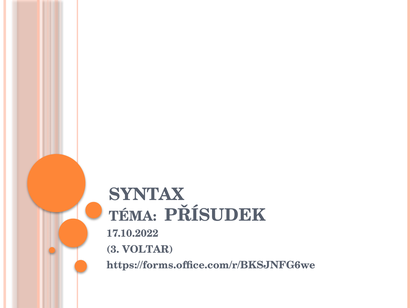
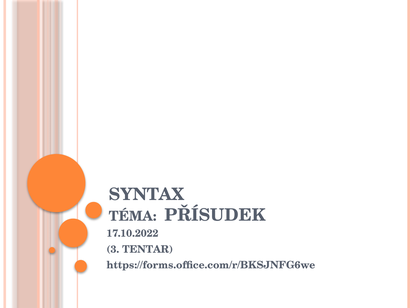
VOLTAR: VOLTAR -> TENTAR (148, 249)
